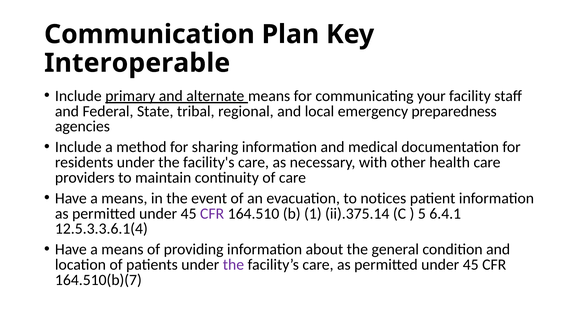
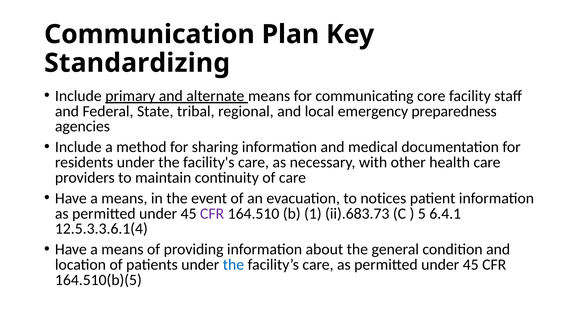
Interoperable: Interoperable -> Standardizing (137, 63)
your: your -> core (431, 96)
ii).375.14: ii).375.14 -> ii).683.73 (357, 213)
the colour: purple -> blue (233, 264)
164.510(b)(7: 164.510(b)(7 -> 164.510(b)(5 (98, 280)
